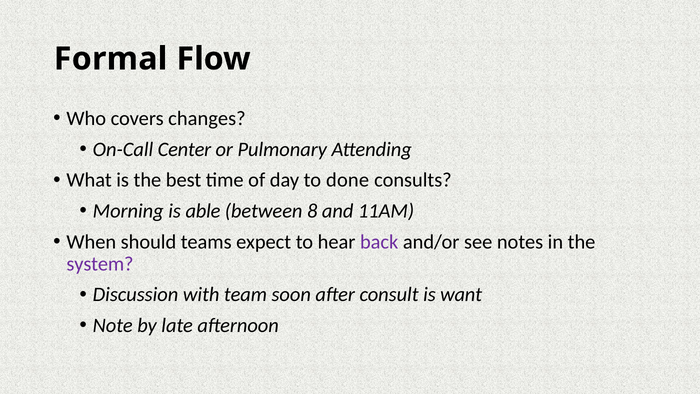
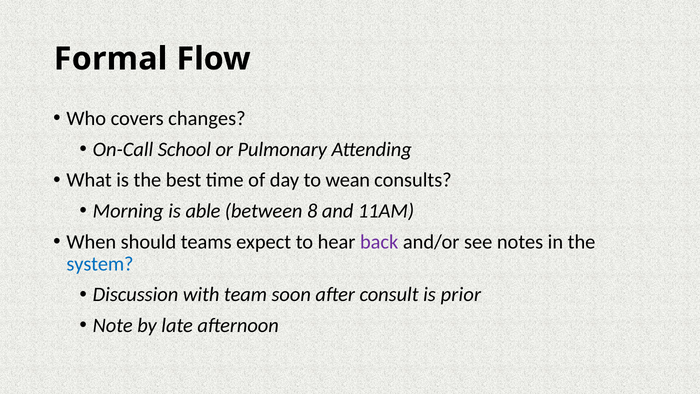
Center: Center -> School (184, 149)
done: done -> wean (348, 180)
system colour: purple -> blue (100, 264)
want: want -> prior (461, 294)
